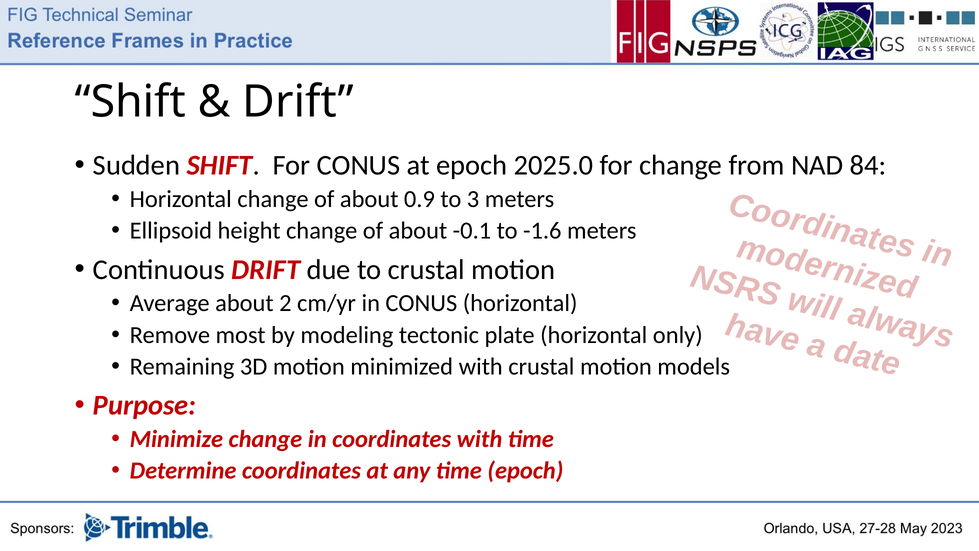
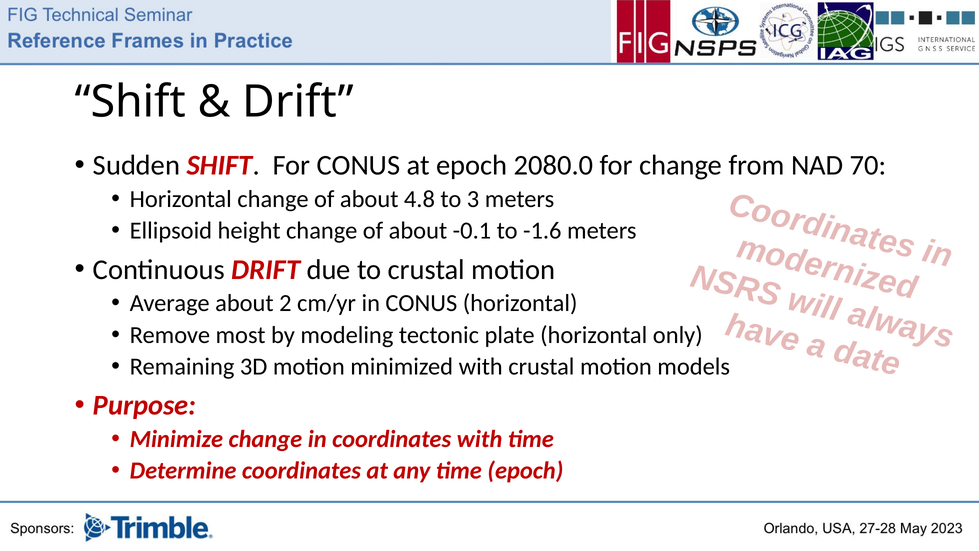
2025.0: 2025.0 -> 2080.0 (553, 165)
84: 84 -> 70 (868, 165)
0.9: 0.9 -> 4.8 (419, 199)
